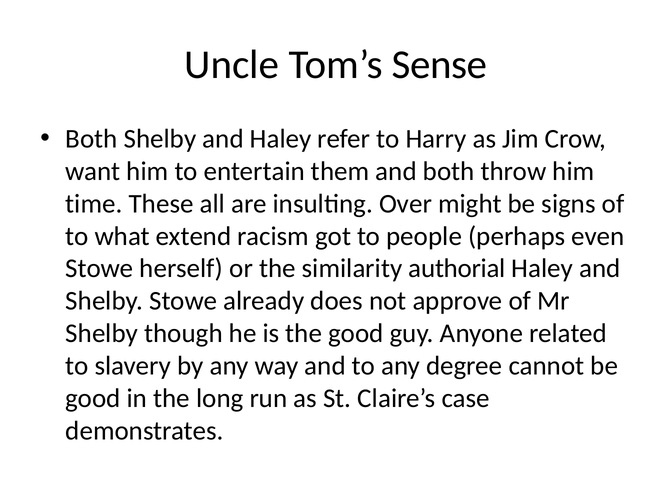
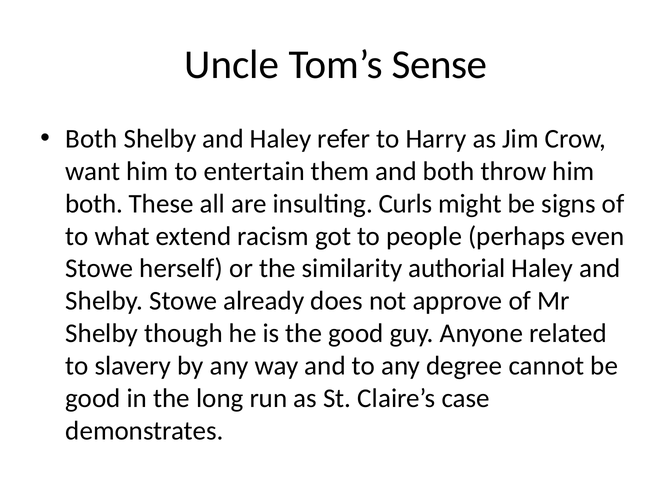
time: time -> both (94, 204)
Over: Over -> Curls (406, 204)
